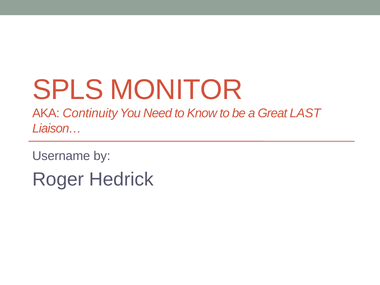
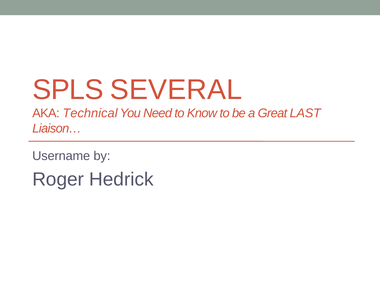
MONITOR: MONITOR -> SEVERAL (176, 90)
Continuity: Continuity -> Technical (90, 113)
